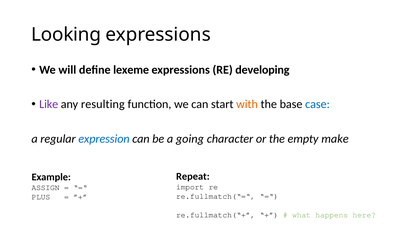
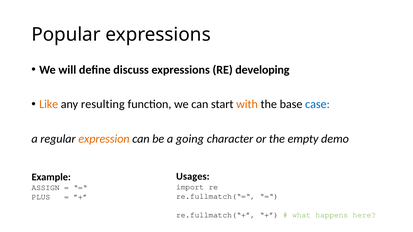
Looking: Looking -> Popular (66, 35)
lexeme: lexeme -> discuss (131, 70)
Like colour: purple -> orange (49, 104)
expression colour: blue -> orange (104, 139)
make: make -> demo (335, 139)
Repeat: Repeat -> Usages (193, 177)
